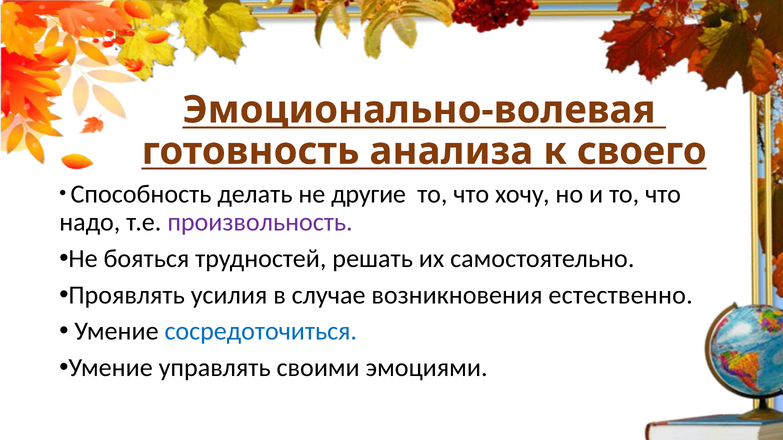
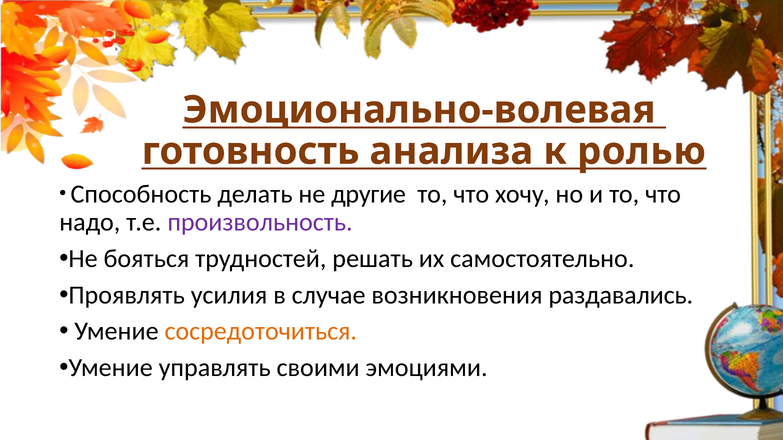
своего: своего -> ролью (641, 151)
естественно: естественно -> раздавались (621, 295)
сосредоточиться colour: blue -> orange (261, 332)
